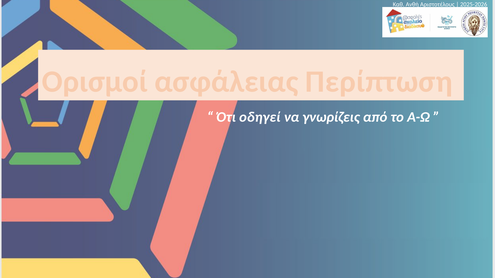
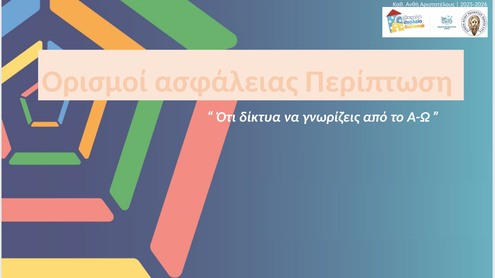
οδηγεί: οδηγεί -> δίκτυα (260, 117)
